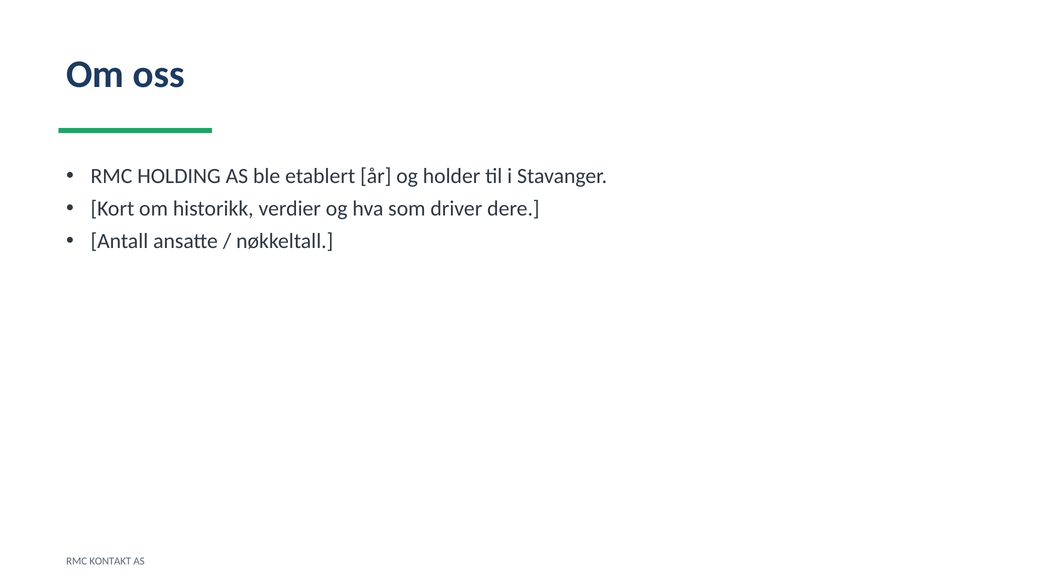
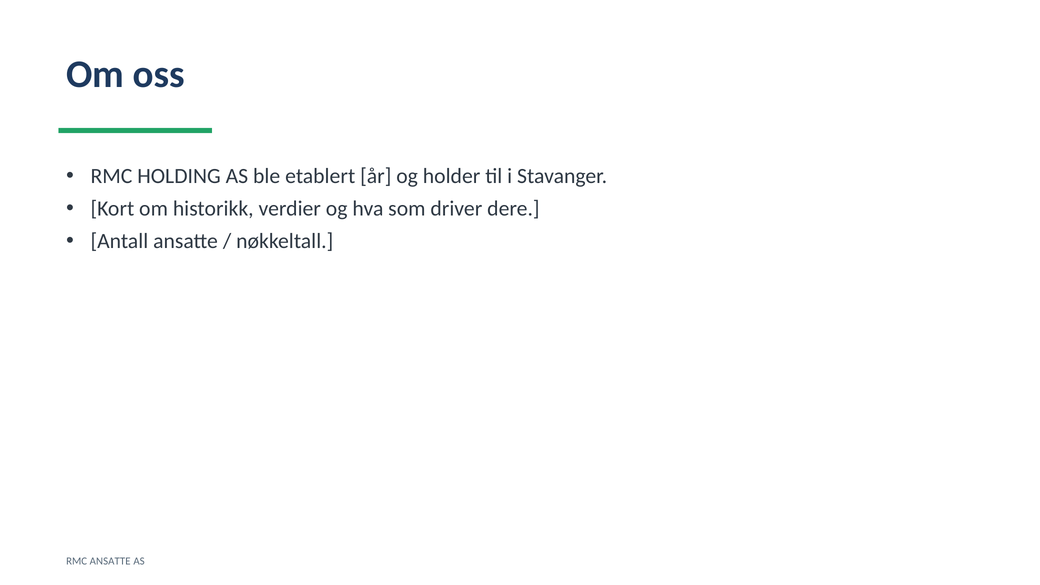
RMC KONTAKT: KONTAKT -> ANSATTE (110, 561)
